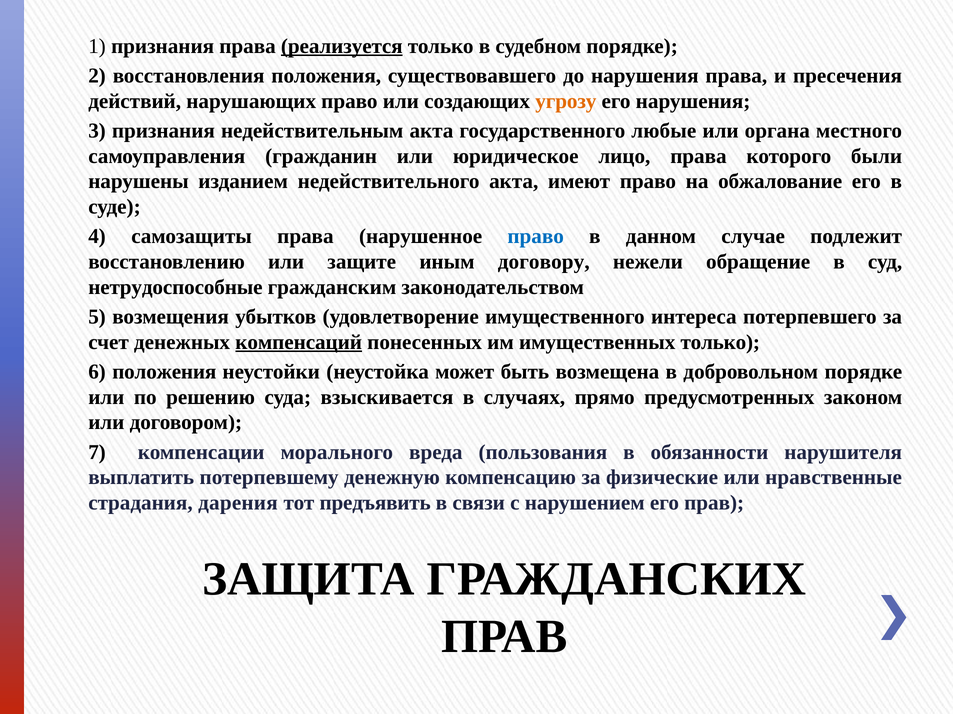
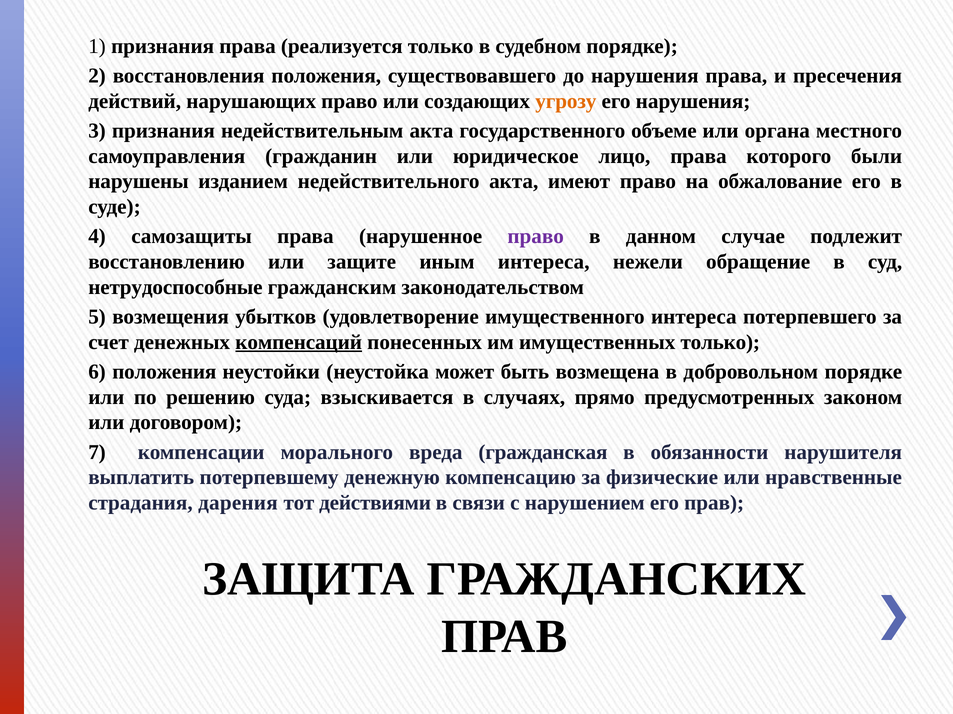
реализуется underline: present -> none (342, 46)
любые: любые -> объеме (664, 131)
право colour: blue -> purple (536, 237)
иным договору: договору -> интереса (544, 262)
пользования: пользования -> гражданская (543, 453)
предъявить: предъявить -> действиями (375, 503)
